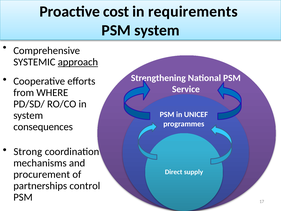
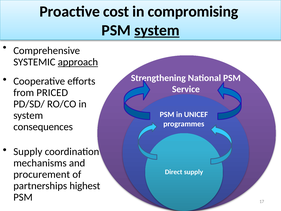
requirements: requirements -> compromising (193, 12)
system underline: none -> present (157, 30)
WHERE: WHERE -> PRICED (52, 93)
Strong: Strong -> Supply (28, 151)
control: control -> highest (85, 186)
